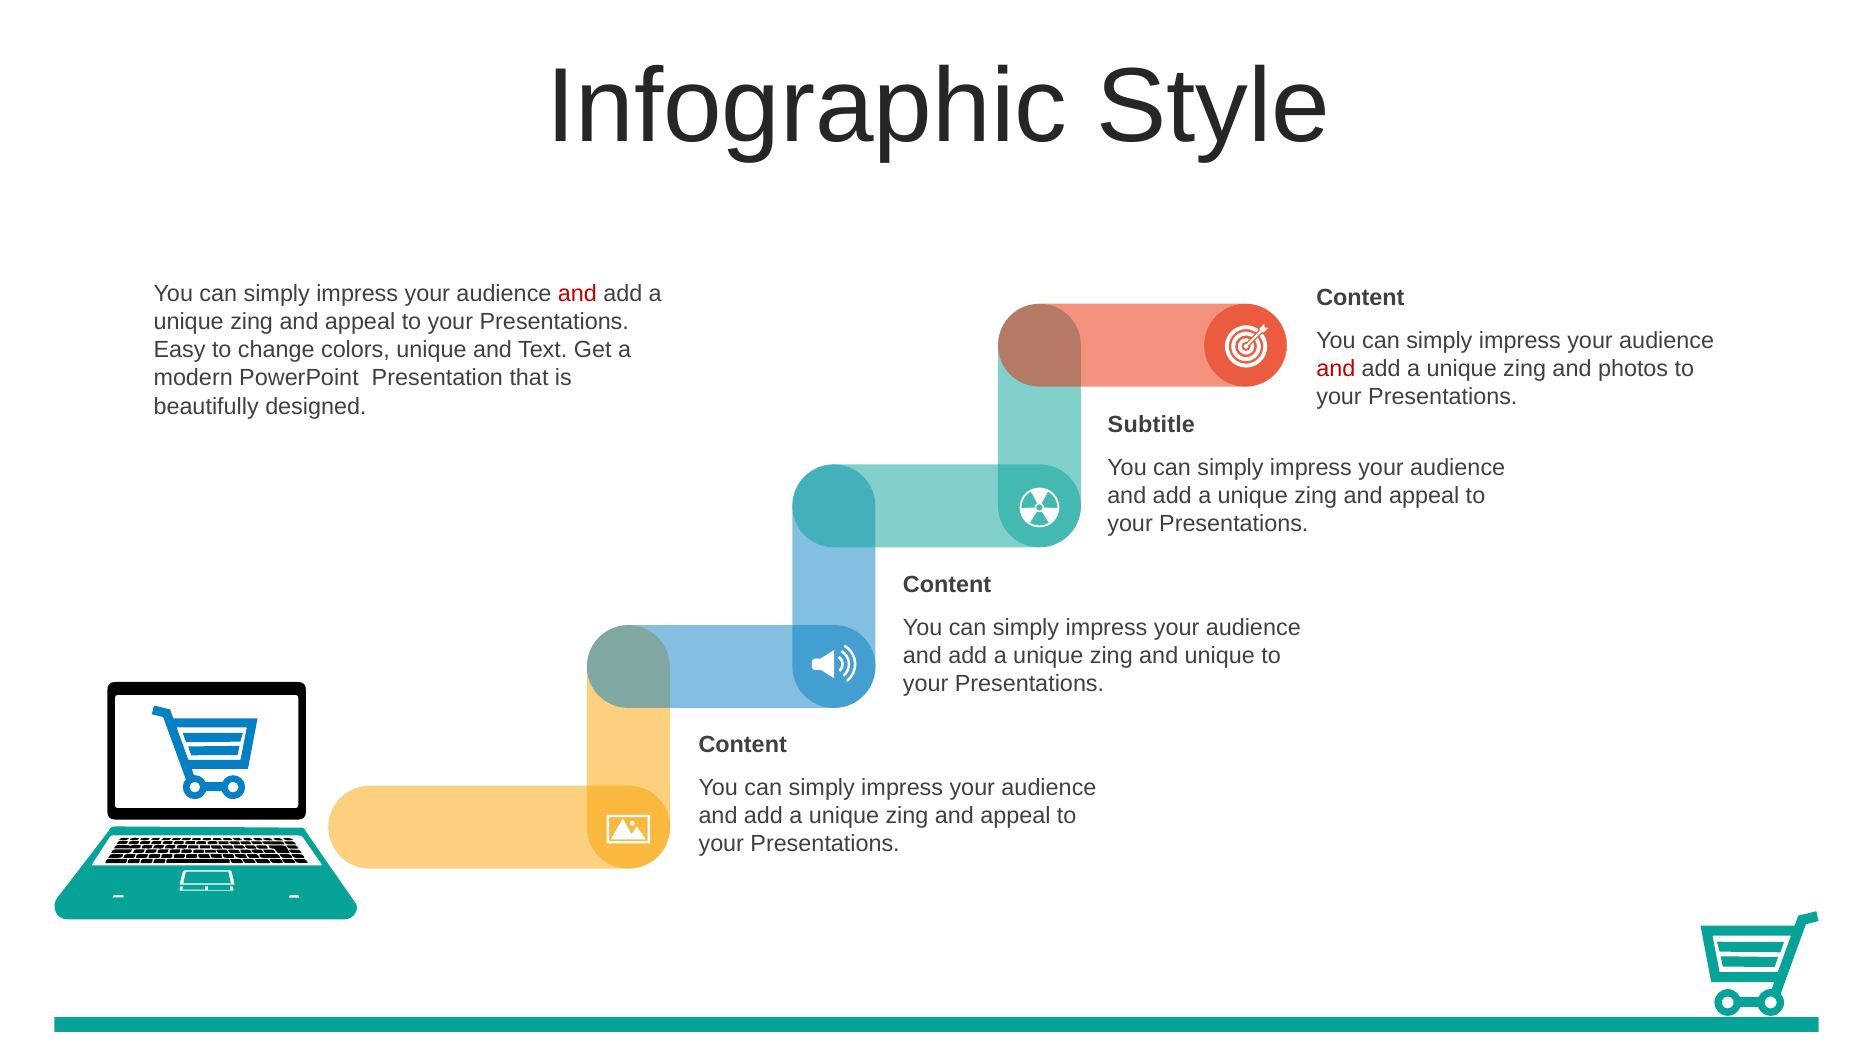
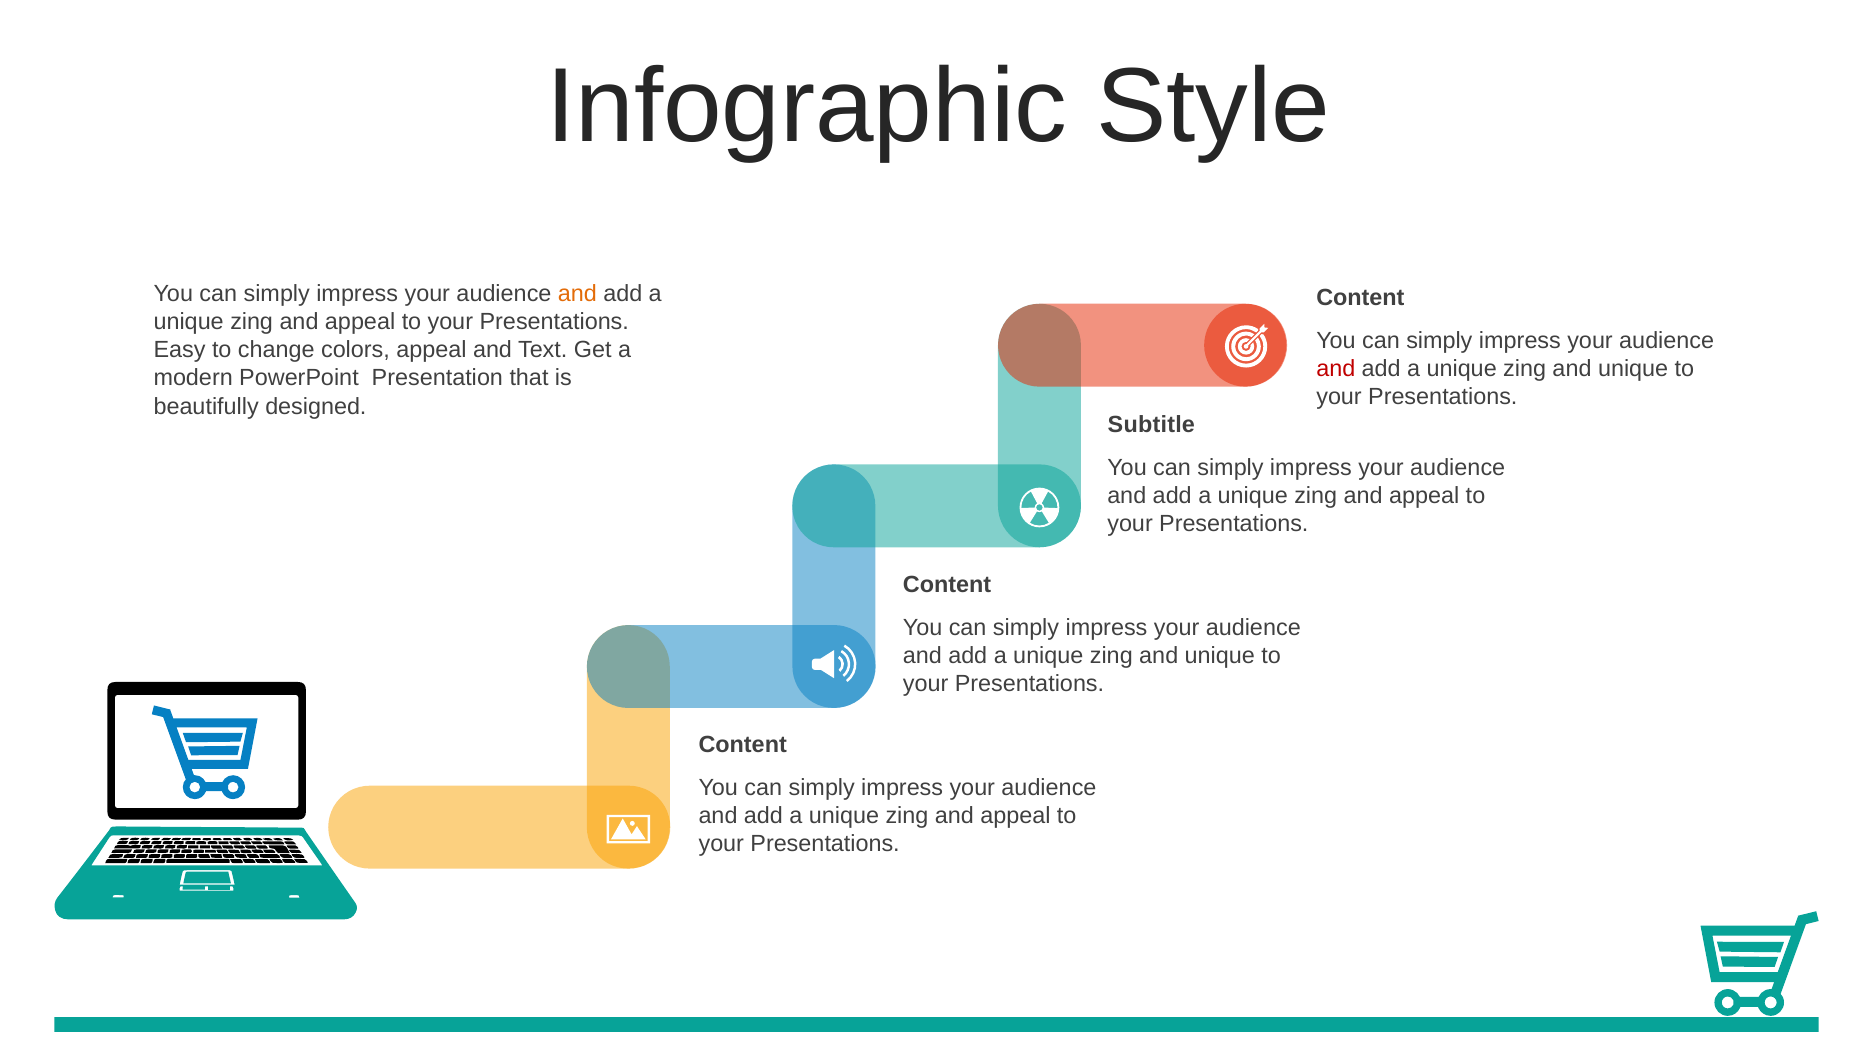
and colour: red -> orange (577, 294)
colors unique: unique -> appeal (431, 350)
photos: photos -> unique (1633, 369)
